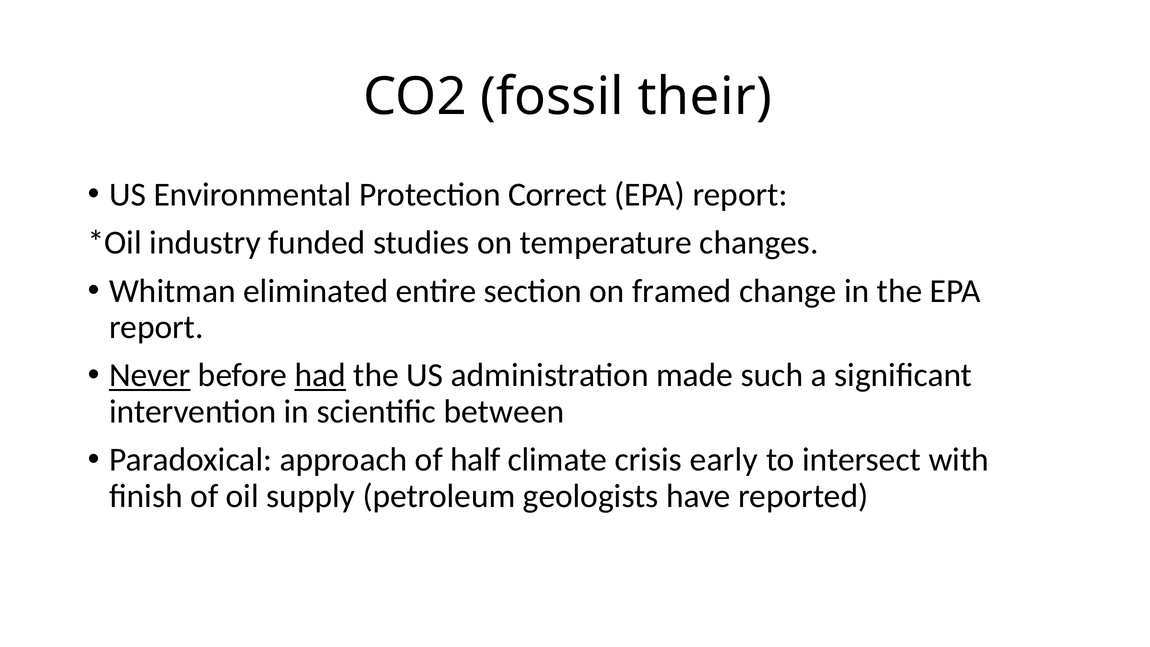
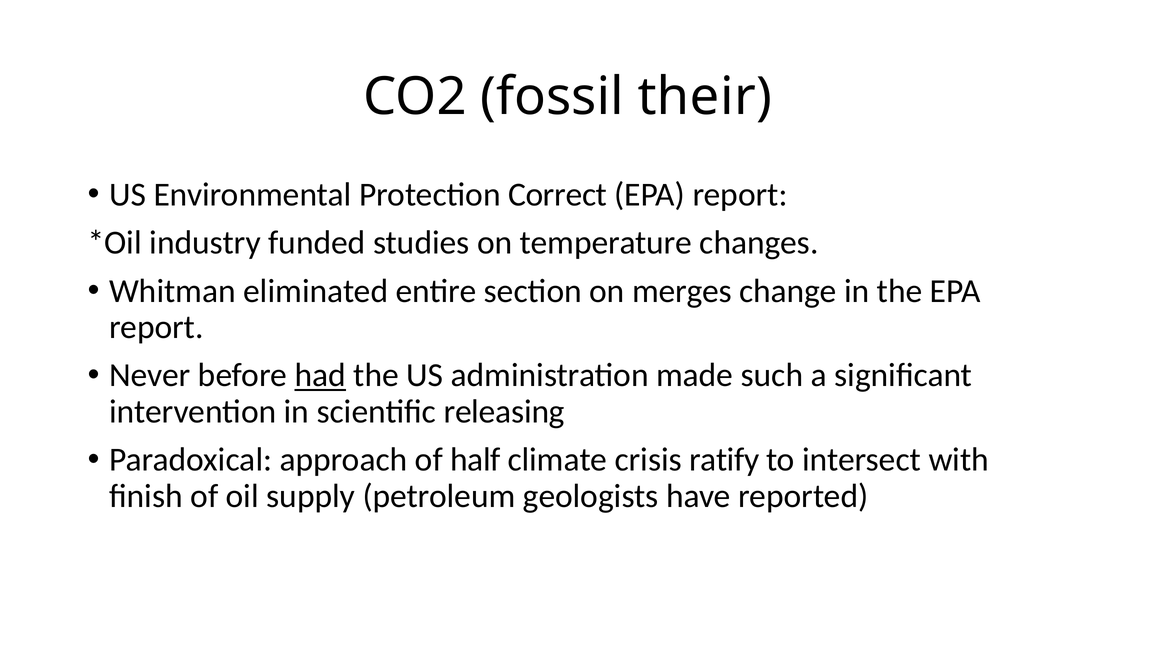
framed: framed -> merges (682, 291)
Never underline: present -> none (150, 375)
between: between -> releasing (504, 412)
early: early -> ratify (724, 460)
